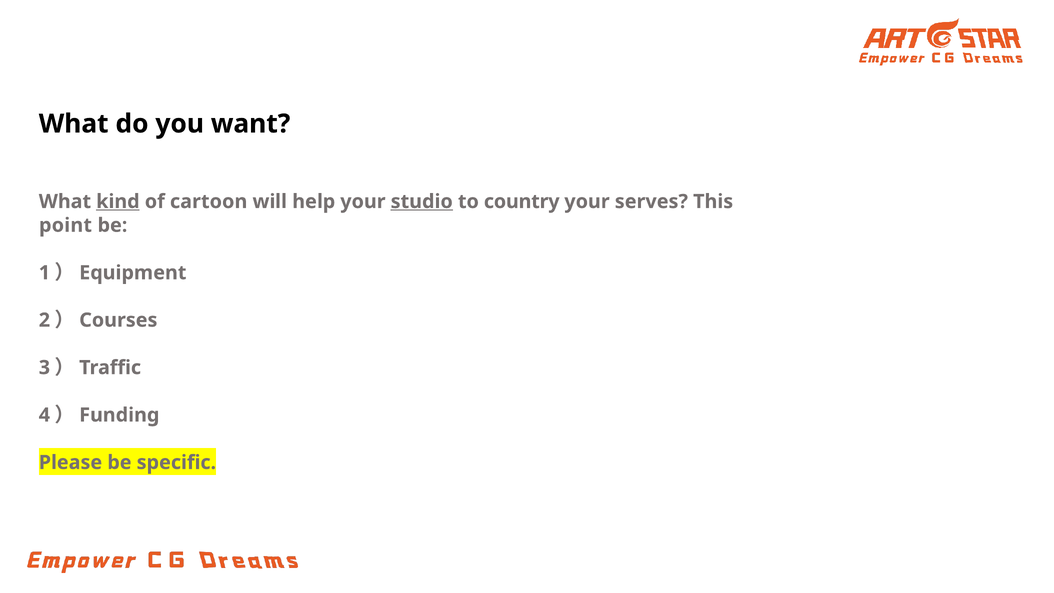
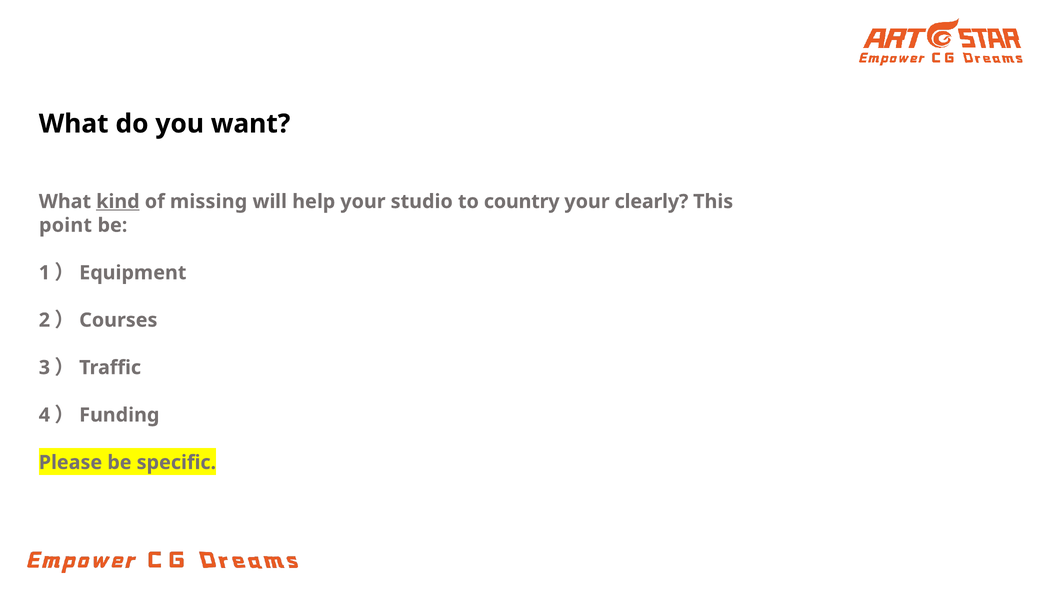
cartoon: cartoon -> missing (209, 202)
studio underline: present -> none (422, 202)
serves: serves -> clearly (651, 202)
